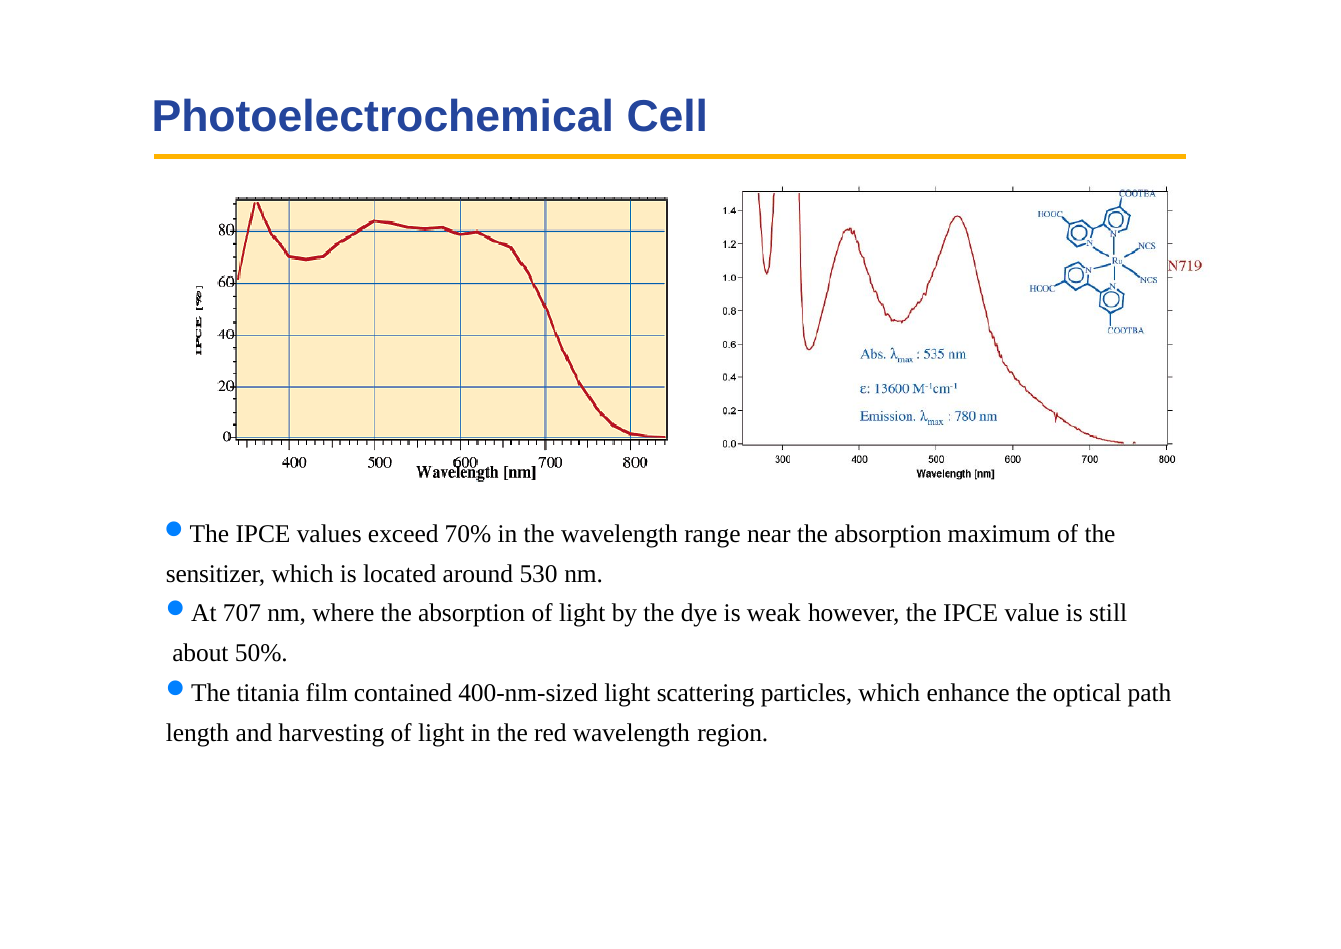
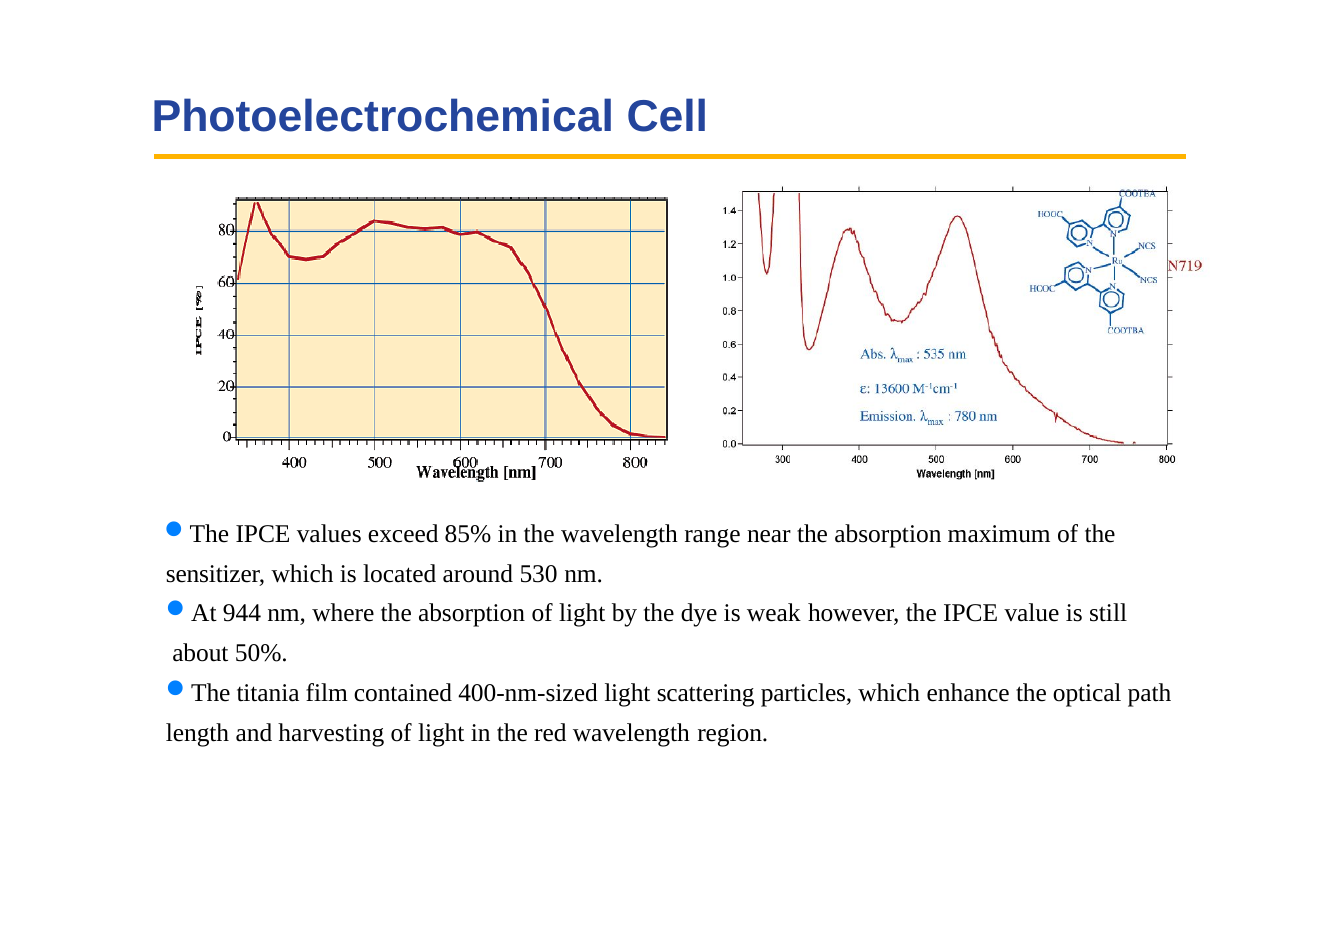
70%: 70% -> 85% (468, 534)
707: 707 -> 944 (242, 613)
